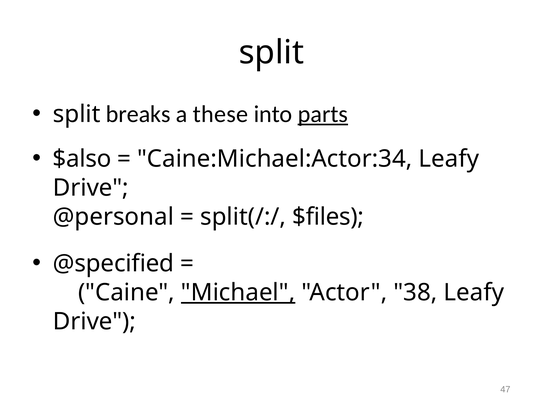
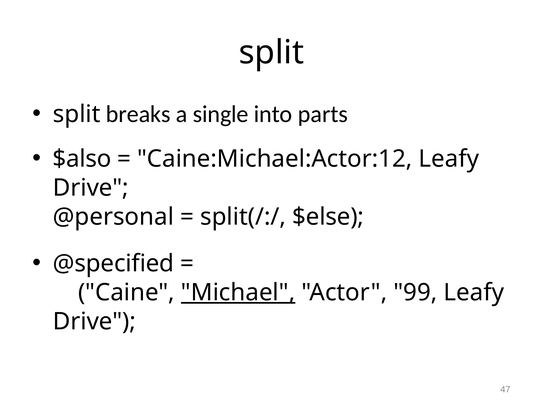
these: these -> single (221, 114)
parts underline: present -> none (323, 114)
Caine:Michael:Actor:34: Caine:Michael:Actor:34 -> Caine:Michael:Actor:12 (275, 159)
$files: $files -> $else (328, 217)
38: 38 -> 99 (415, 292)
